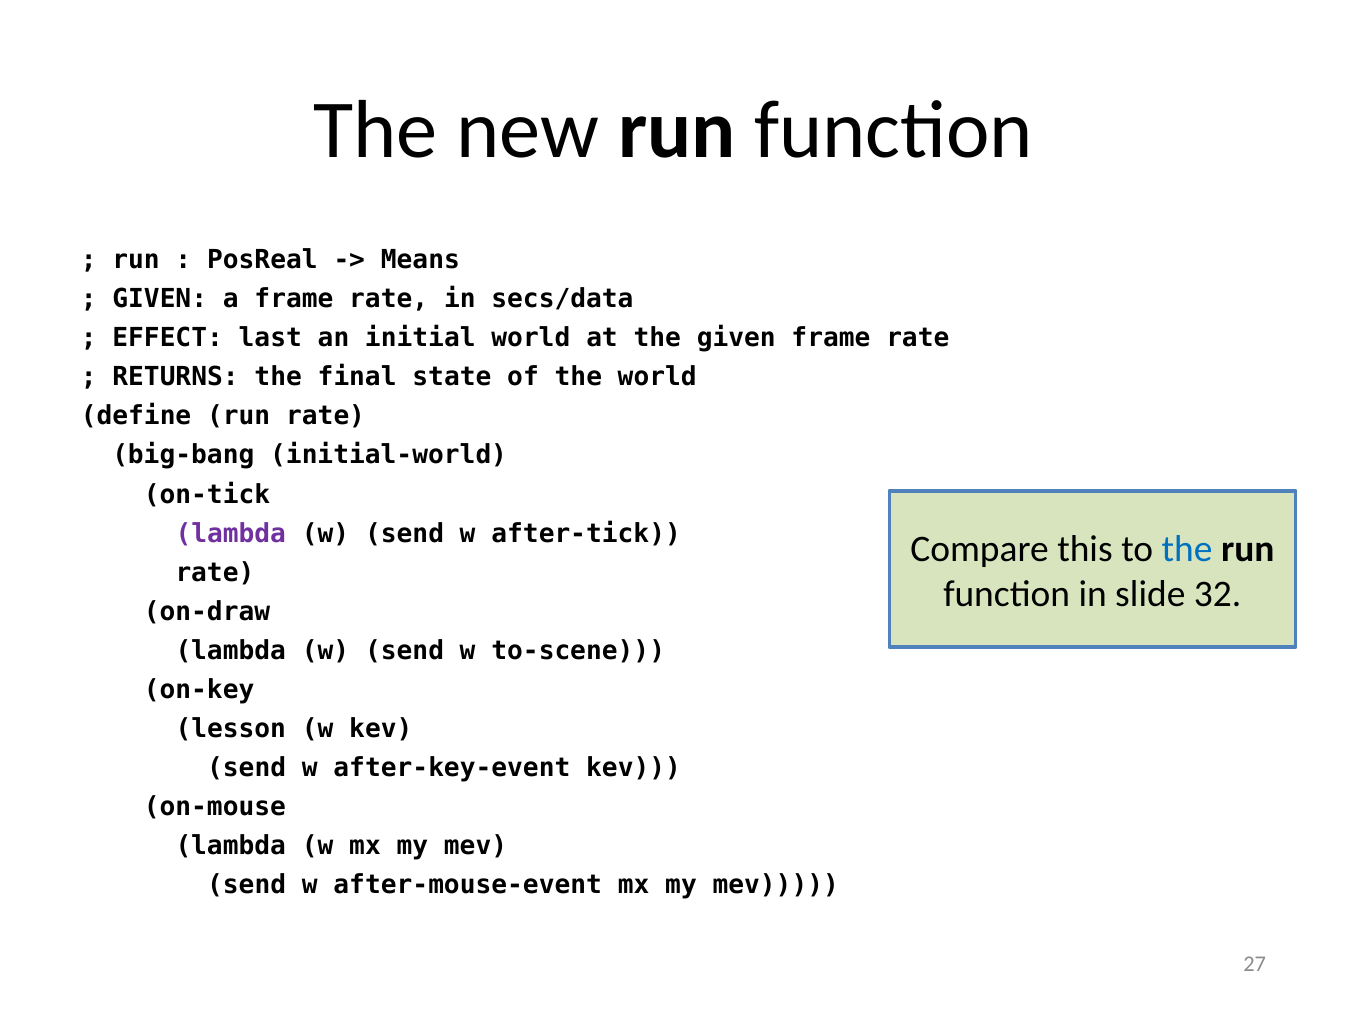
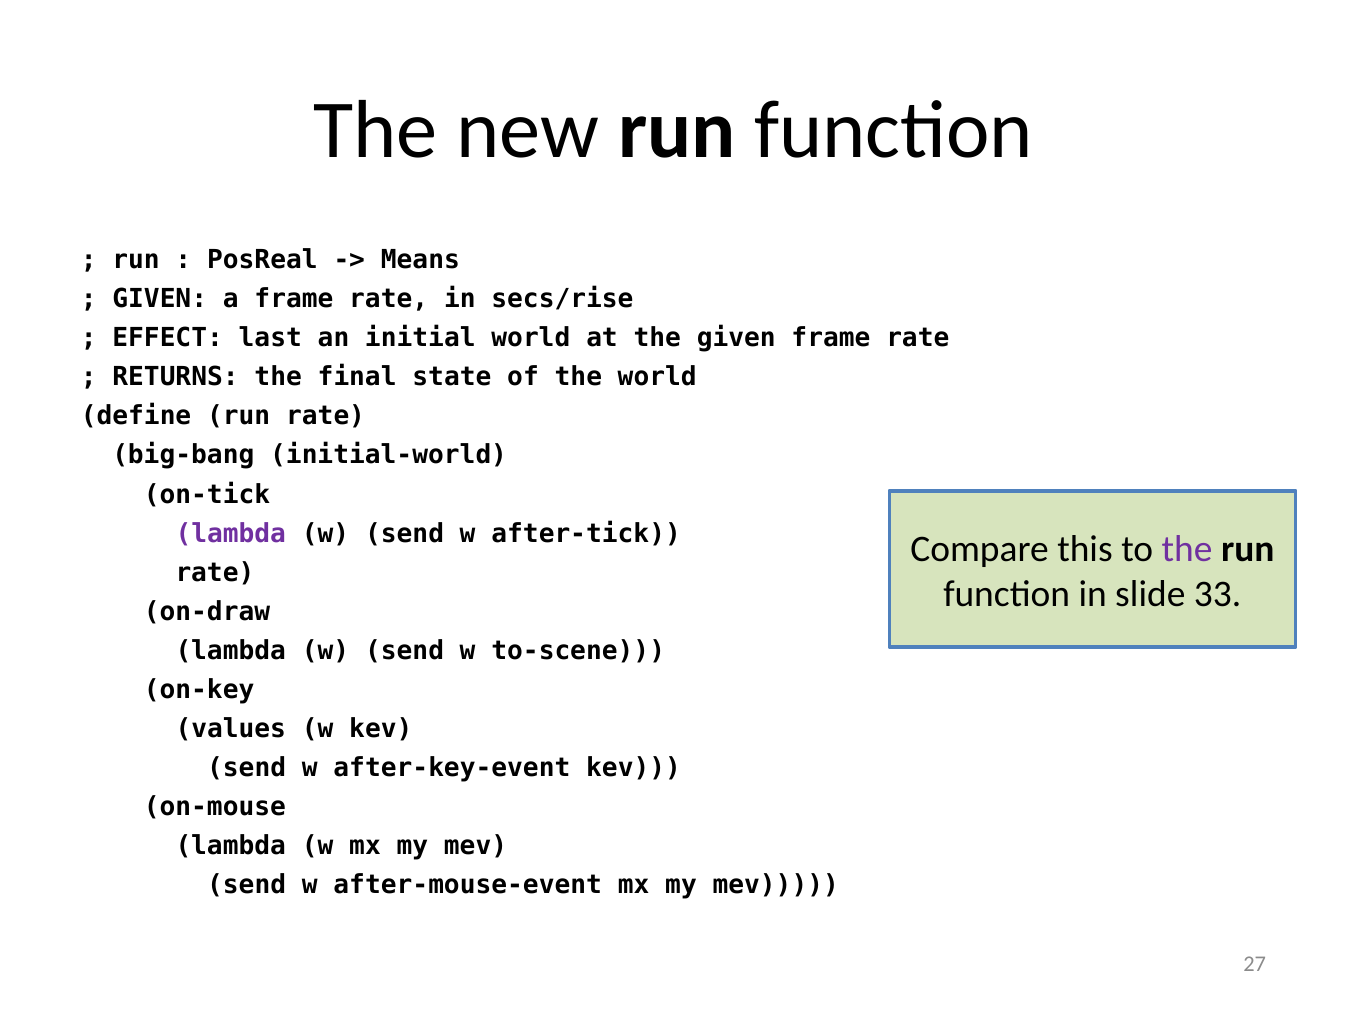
secs/data: secs/data -> secs/rise (562, 299)
the colour: blue -> purple (1187, 549)
32: 32 -> 33 (1218, 594)
lesson: lesson -> values (231, 729)
